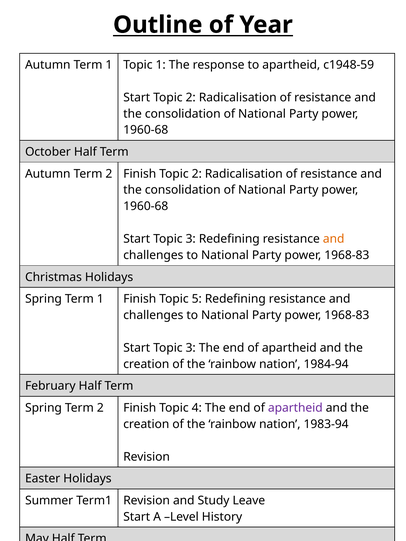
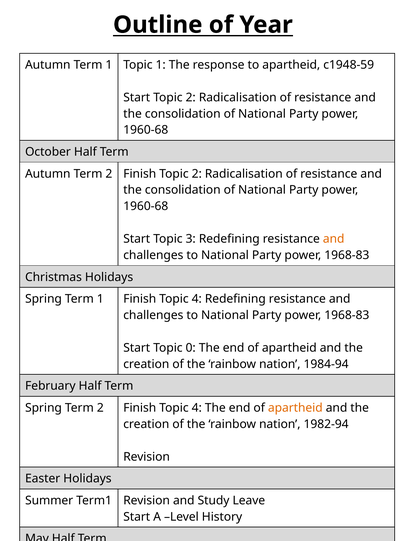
1 Finish Topic 5: 5 -> 4 (197, 299)
3: 3 -> 0 (191, 348)
apartheid colour: purple -> orange (295, 408)
1983-94: 1983-94 -> 1982-94 (326, 424)
